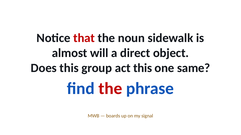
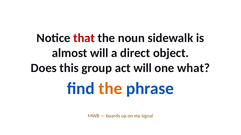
act this: this -> will (143, 68)
same: same -> what (193, 68)
the colour: red -> orange (110, 89)
